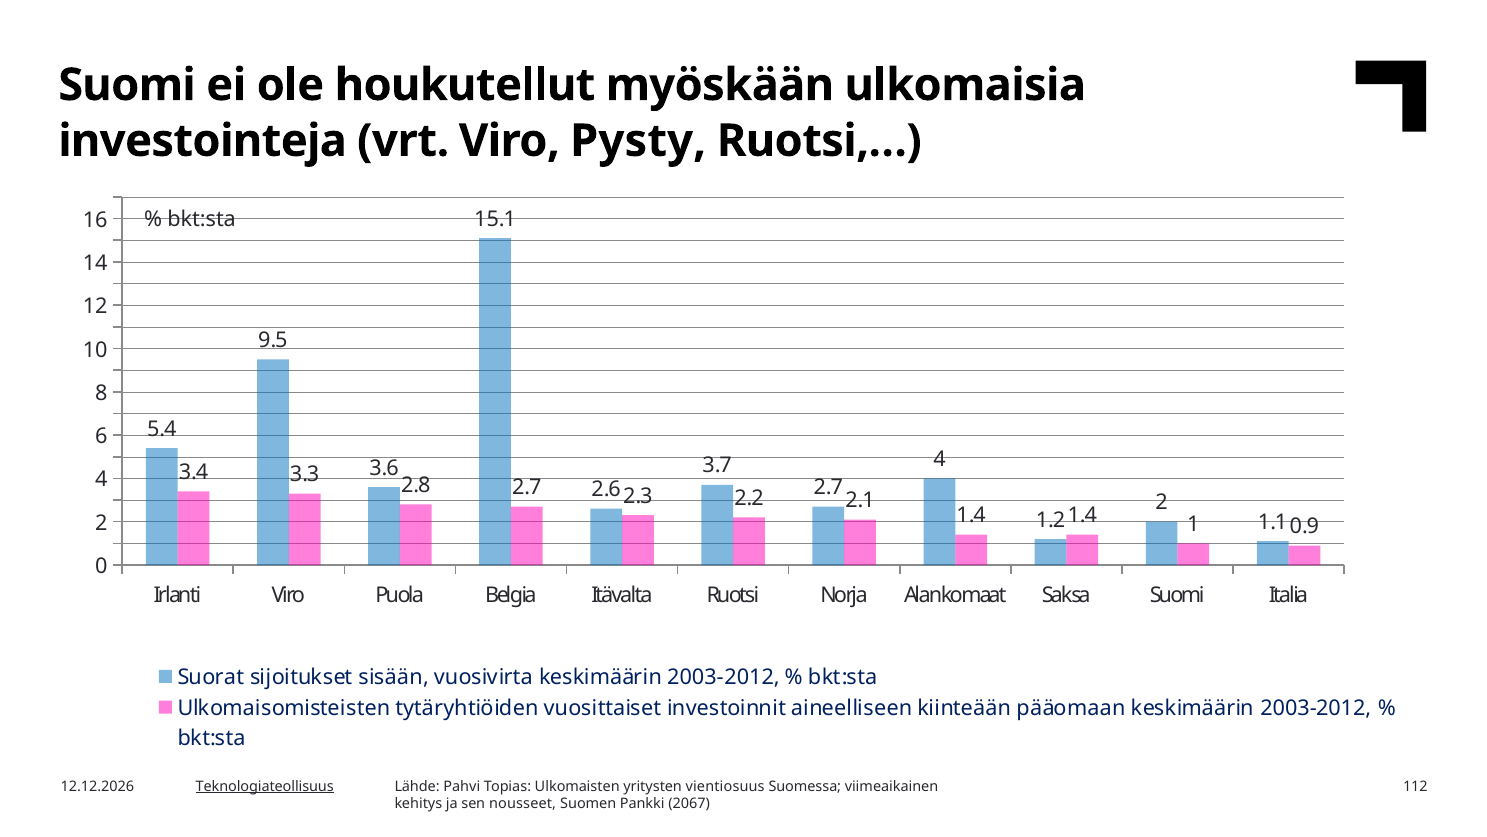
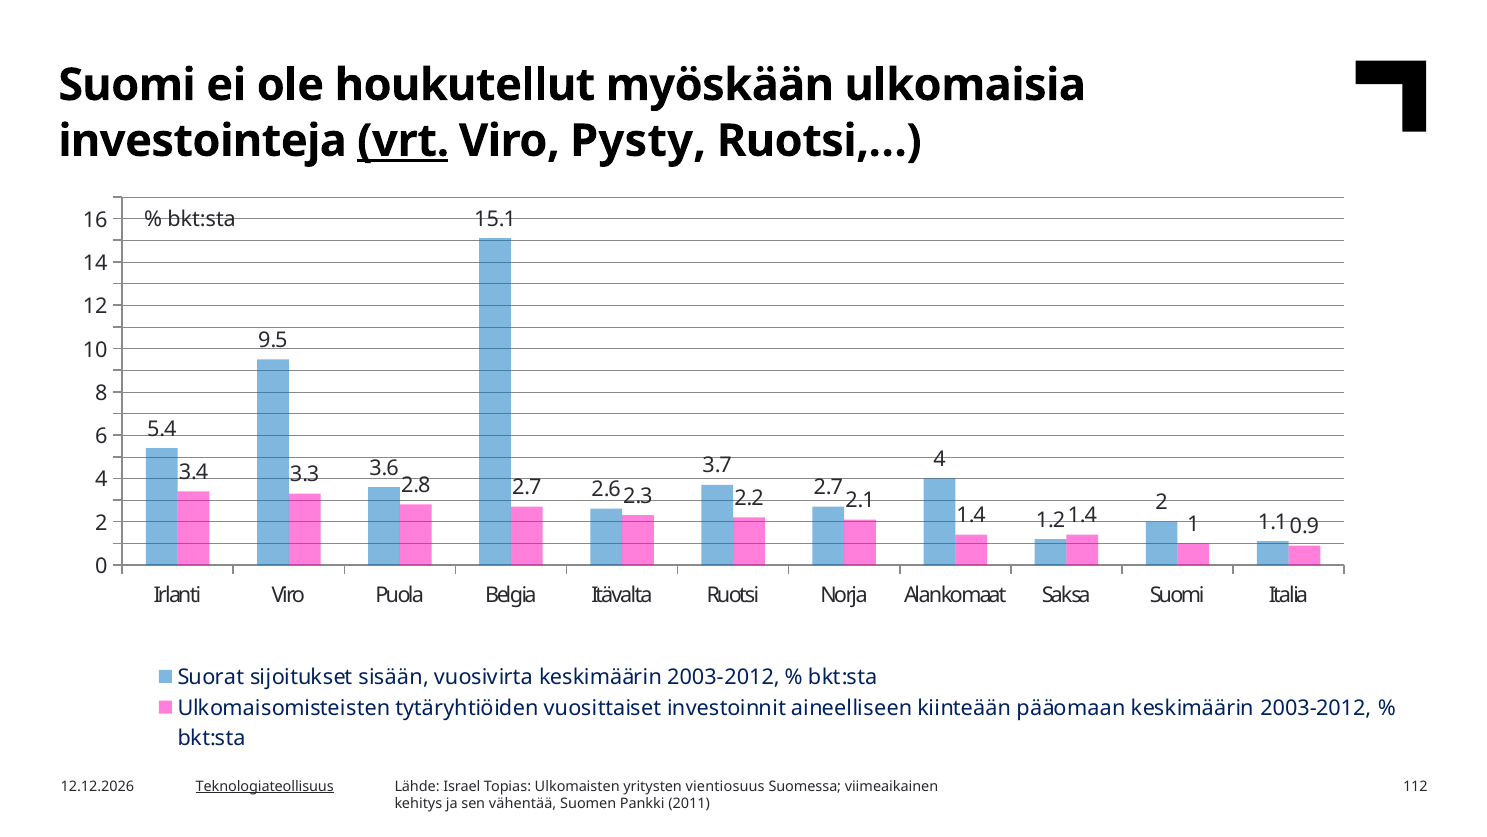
vrt underline: none -> present (403, 141)
Pahvi: Pahvi -> Israel (462, 786)
nousseet: nousseet -> vähentää (523, 803)
2067: 2067 -> 2011 (689, 803)
